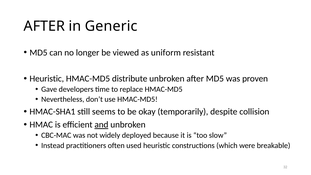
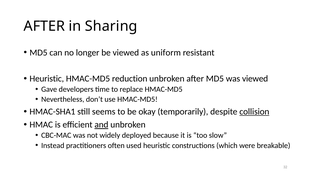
Generic: Generic -> Sharing (111, 26)
distribute: distribute -> reduction (130, 79)
was proven: proven -> viewed (255, 79)
collision underline: none -> present (254, 112)
